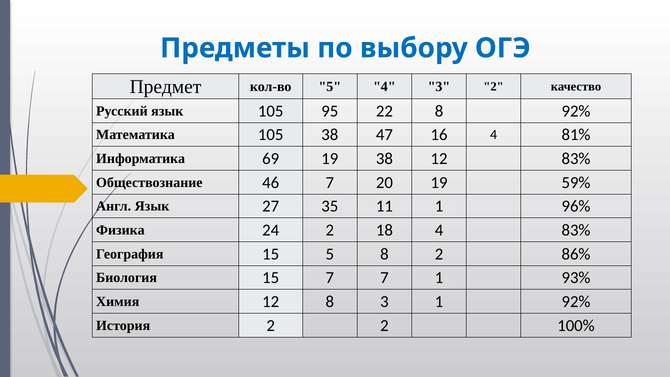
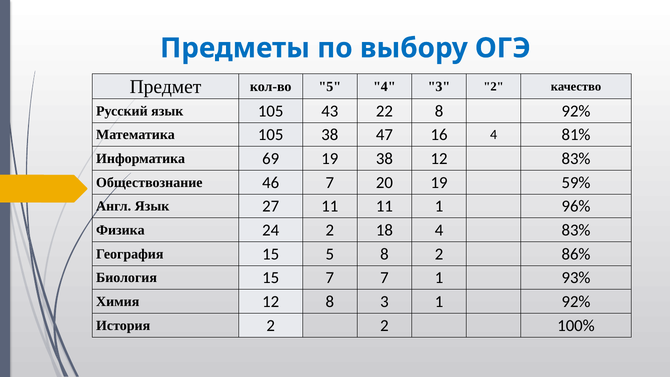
95: 95 -> 43 (330, 111)
27 35: 35 -> 11 (330, 206)
